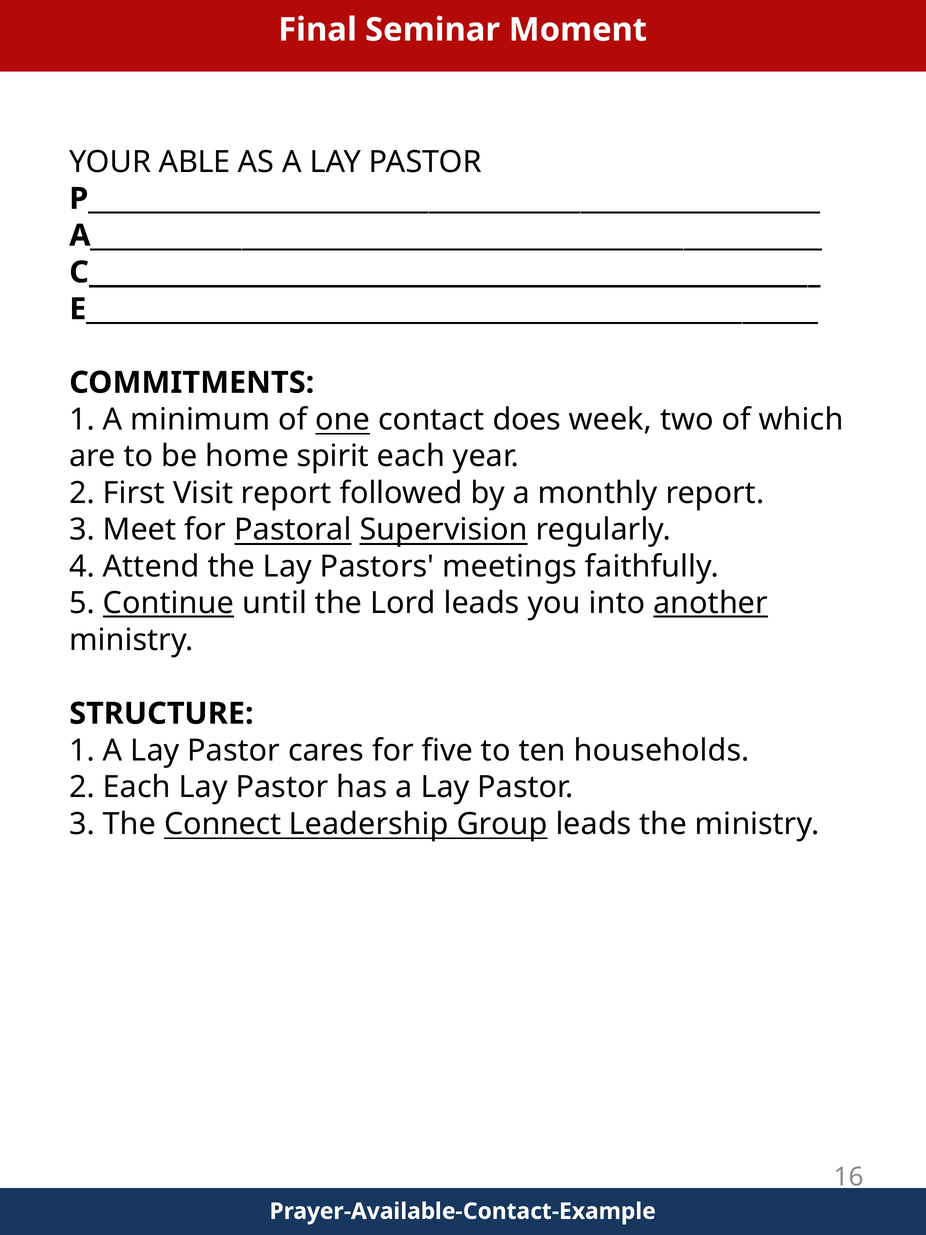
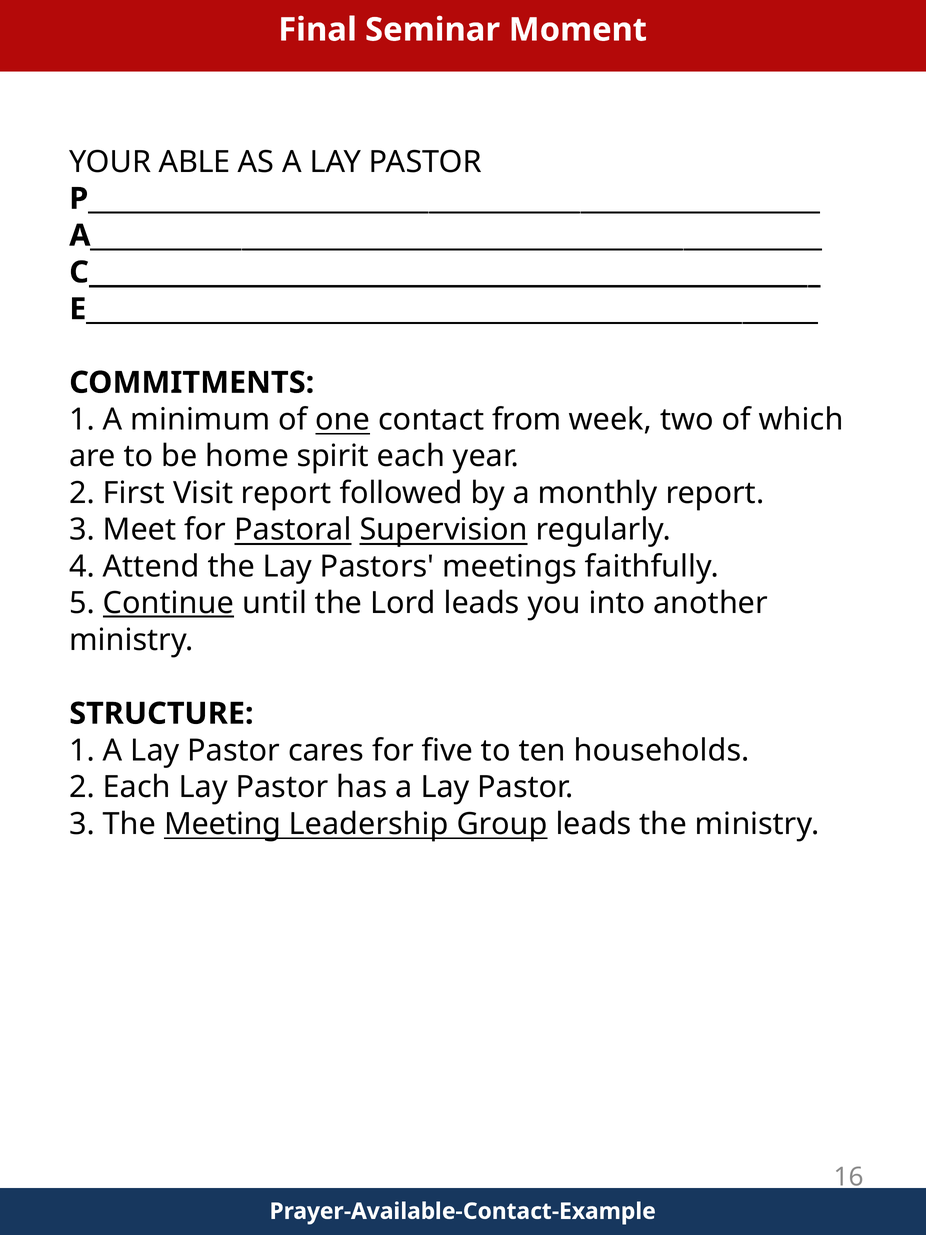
does: does -> from (527, 419)
another underline: present -> none (711, 603)
Connect: Connect -> Meeting (223, 824)
